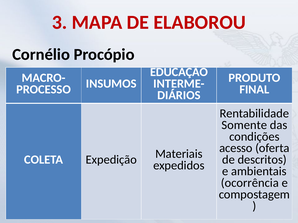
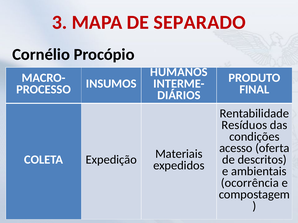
ELABOROU: ELABOROU -> SEPARADO (200, 22)
EDUCAÇÃO: EDUCAÇÃO -> HUMANOS (179, 72)
Somente: Somente -> Resíduos (244, 125)
